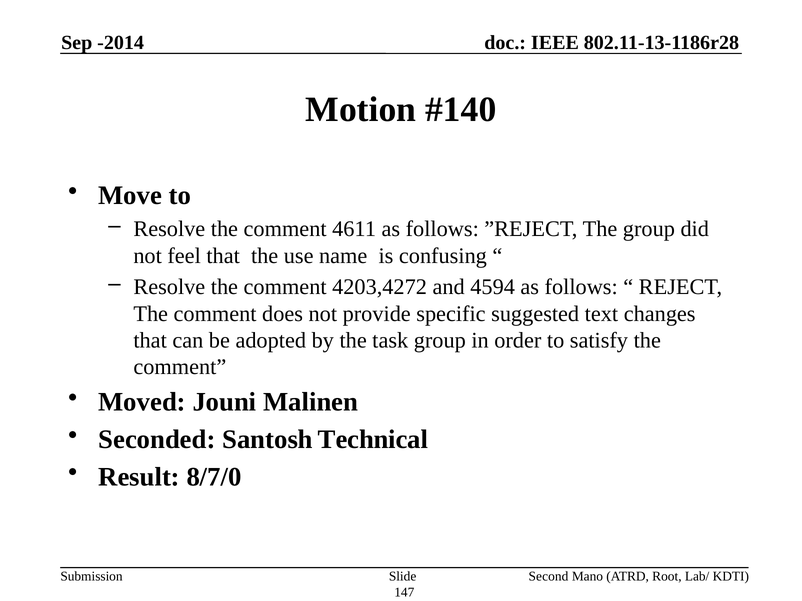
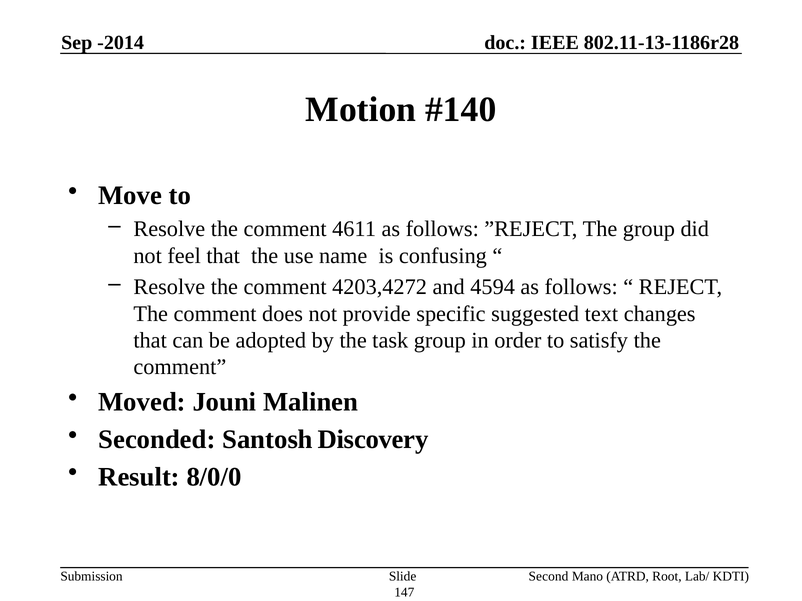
Technical: Technical -> Discovery (373, 440)
8/7/0: 8/7/0 -> 8/0/0 (214, 477)
